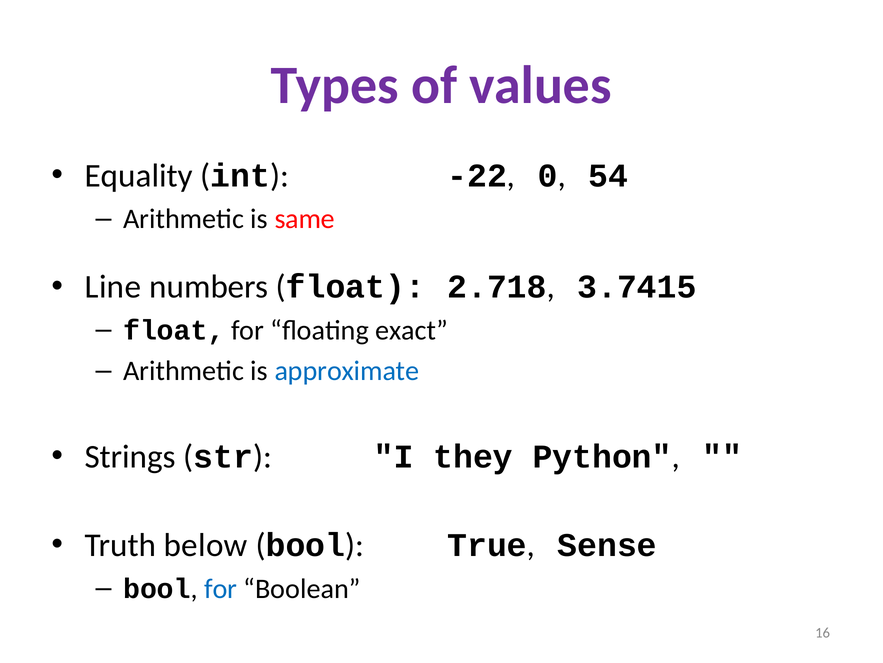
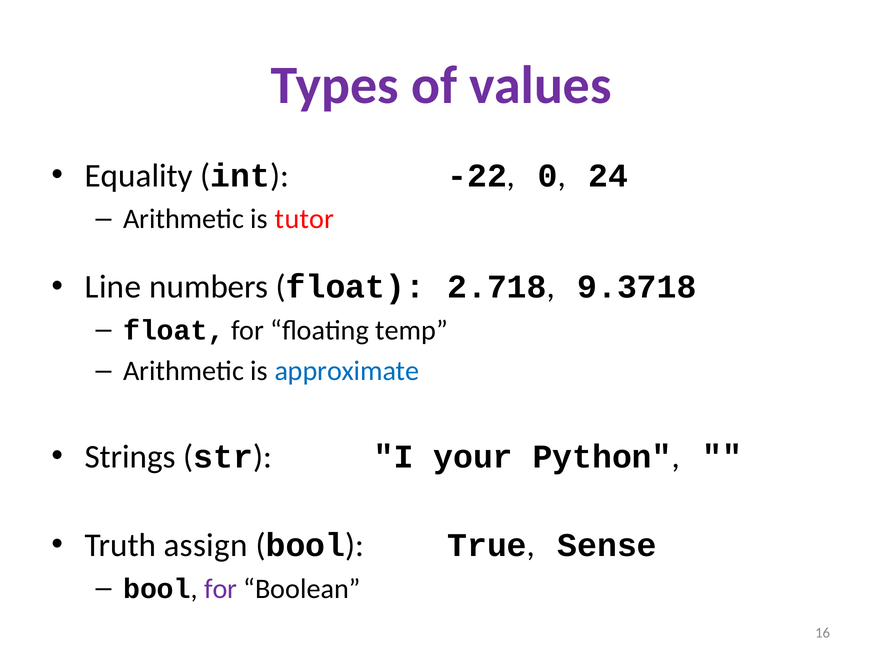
54: 54 -> 24 (608, 175)
same: same -> tutor (305, 219)
3.7415: 3.7415 -> 9.3718 (637, 287)
exact: exact -> temp (412, 330)
they: they -> your (473, 456)
below: below -> assign (206, 545)
for colour: blue -> purple (221, 588)
